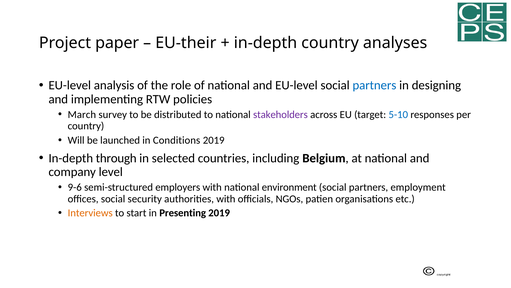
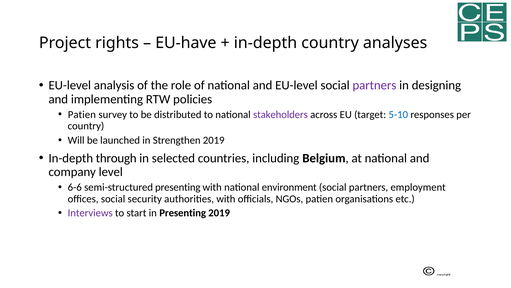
paper: paper -> rights (117, 43)
EU-their: EU-their -> EU-have (186, 43)
partners colour: blue -> purple (374, 85)
March: March -> Patien (82, 114)
Conditions: Conditions -> Strengthen (177, 140)
9-6: 9-6 -> 6-6 (75, 187)
semi-structured employers: employers -> presenting (178, 187)
Interviews colour: orange -> purple (90, 213)
